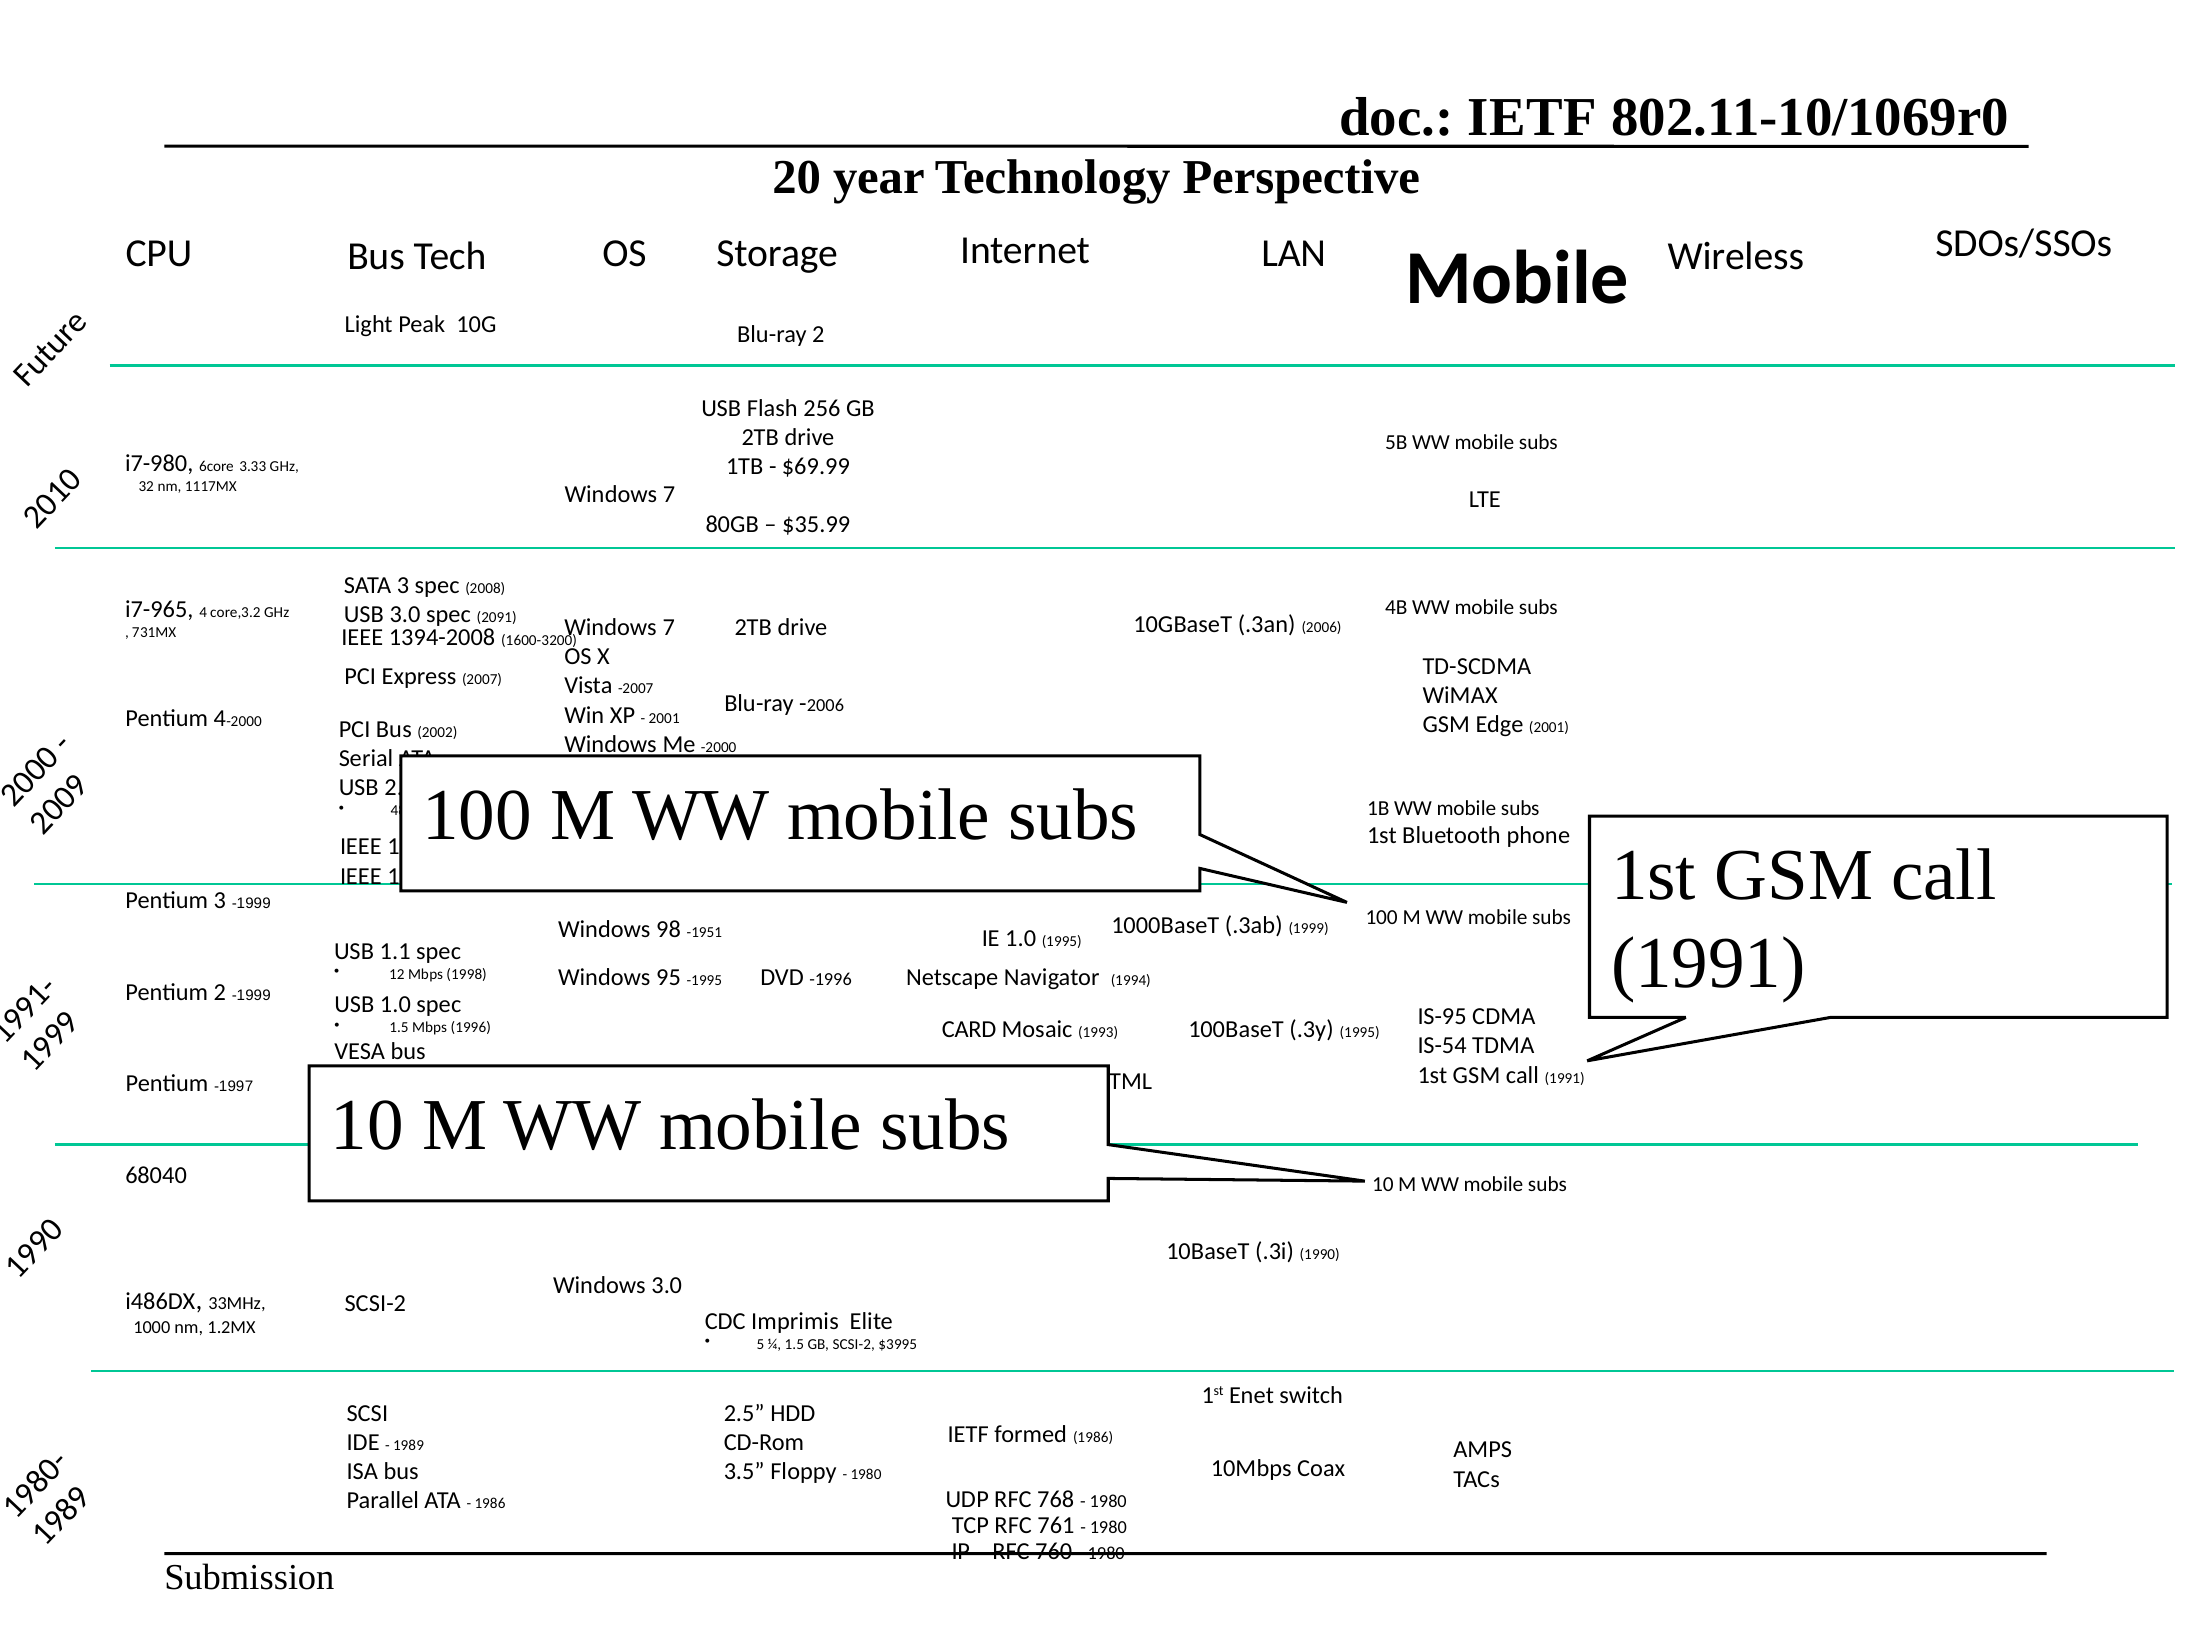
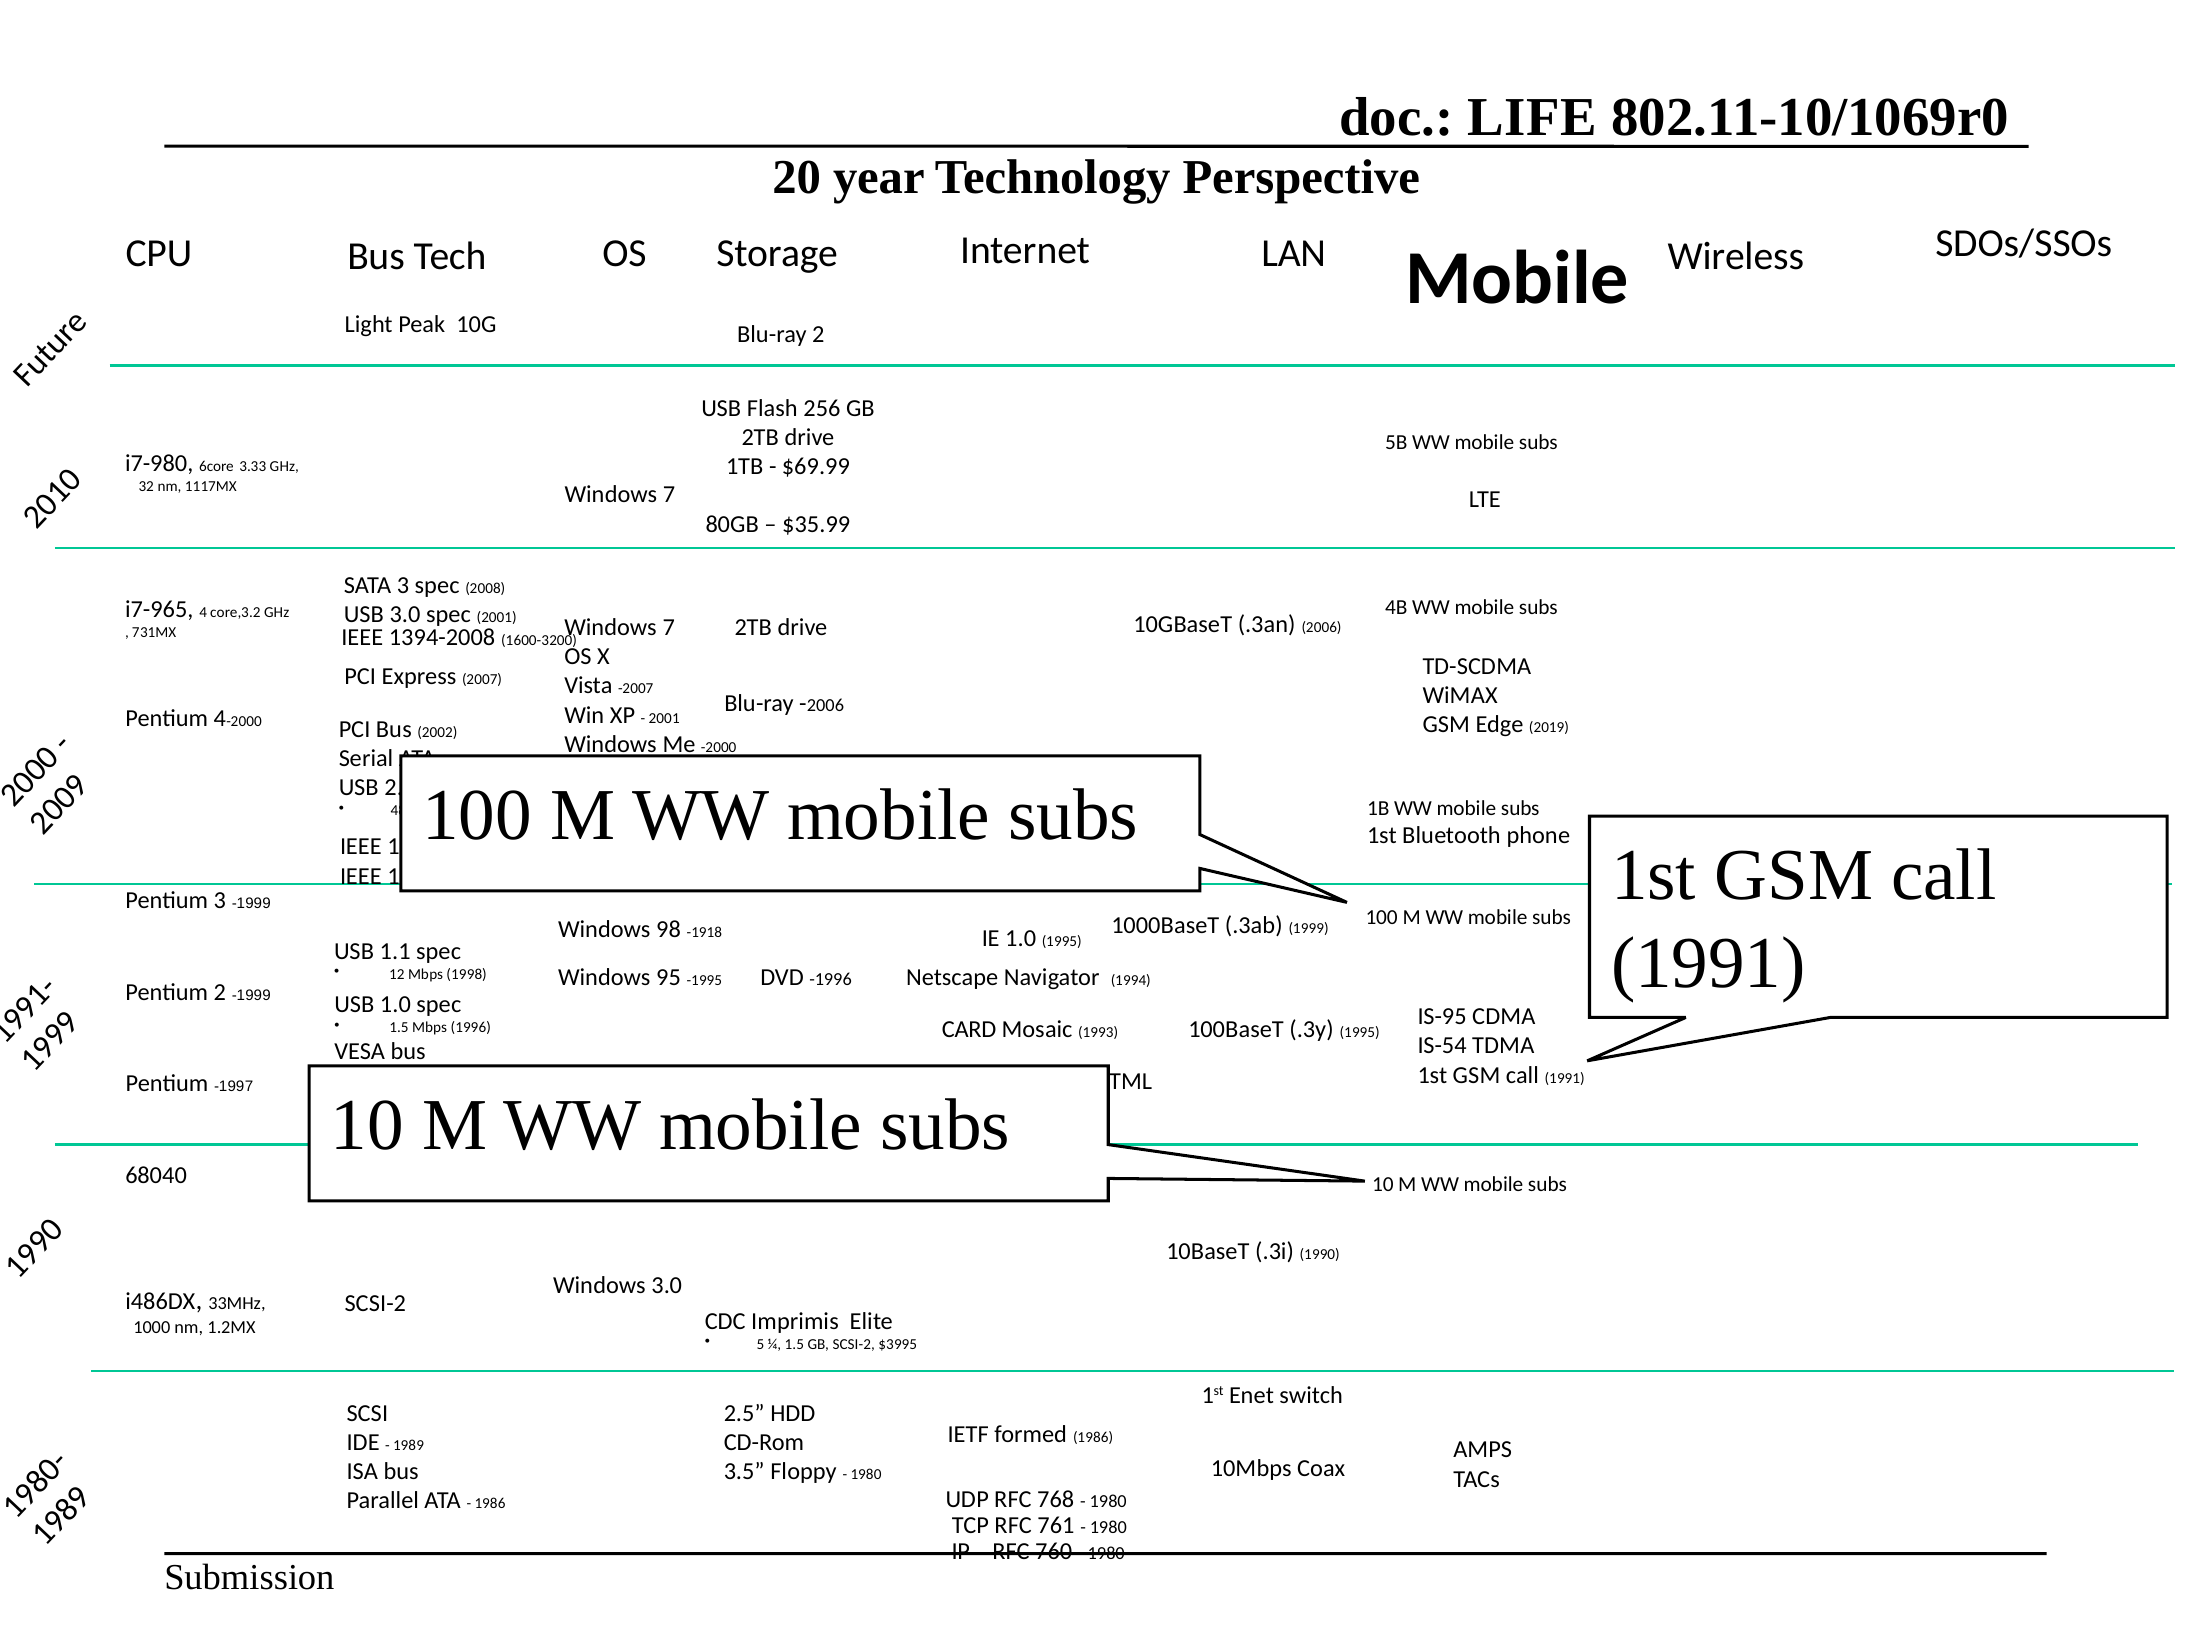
IETF: IETF -> LIFE (1532, 117)
spec 2091: 2091 -> 2001 (497, 618)
Edge 2001: 2001 -> 2019 (1549, 728)
-1951: -1951 -> -1918 (704, 932)
